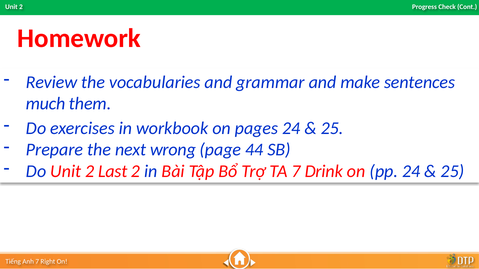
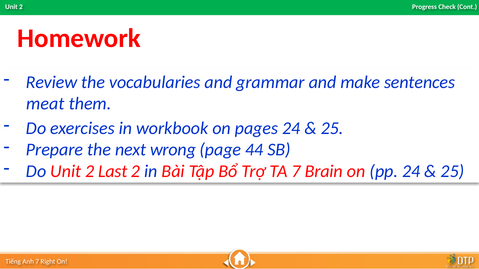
much: much -> meat (45, 104)
Drink: Drink -> Brain (324, 172)
